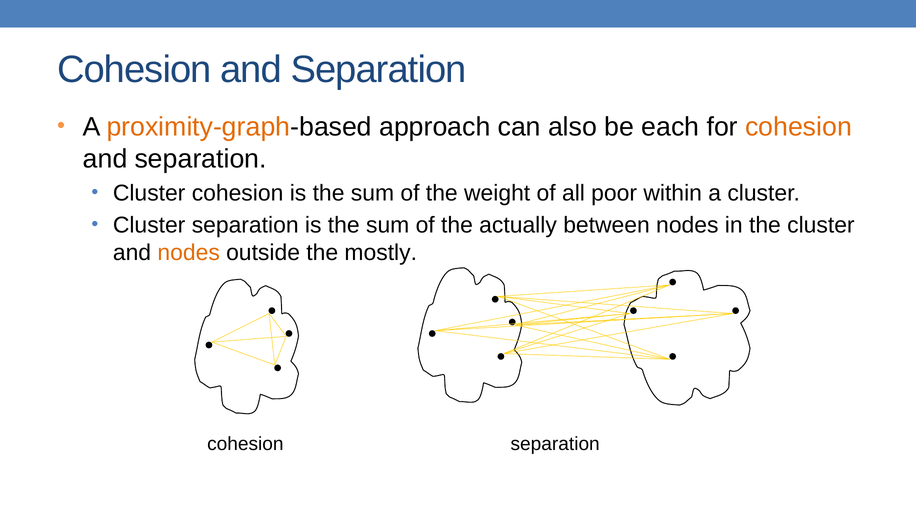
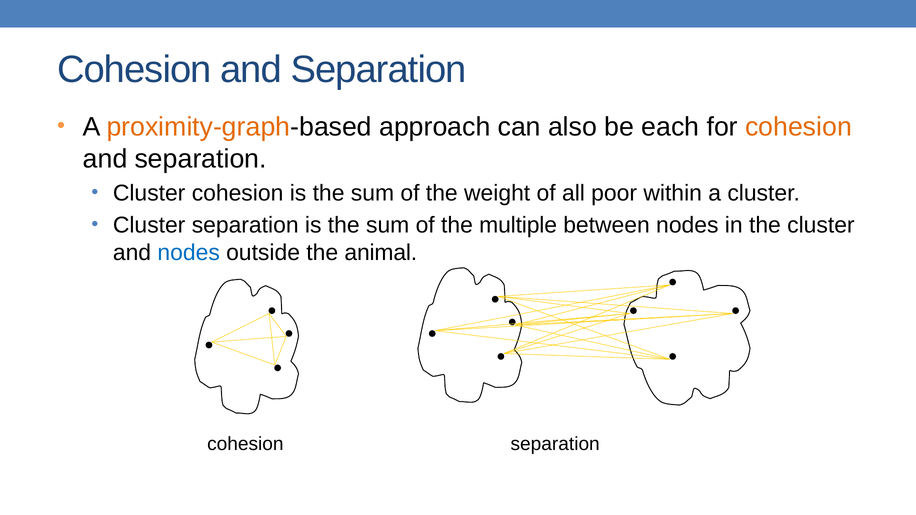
actually: actually -> multiple (518, 225)
nodes colour: orange -> blue (189, 253)
mostly: mostly -> animal (381, 253)
